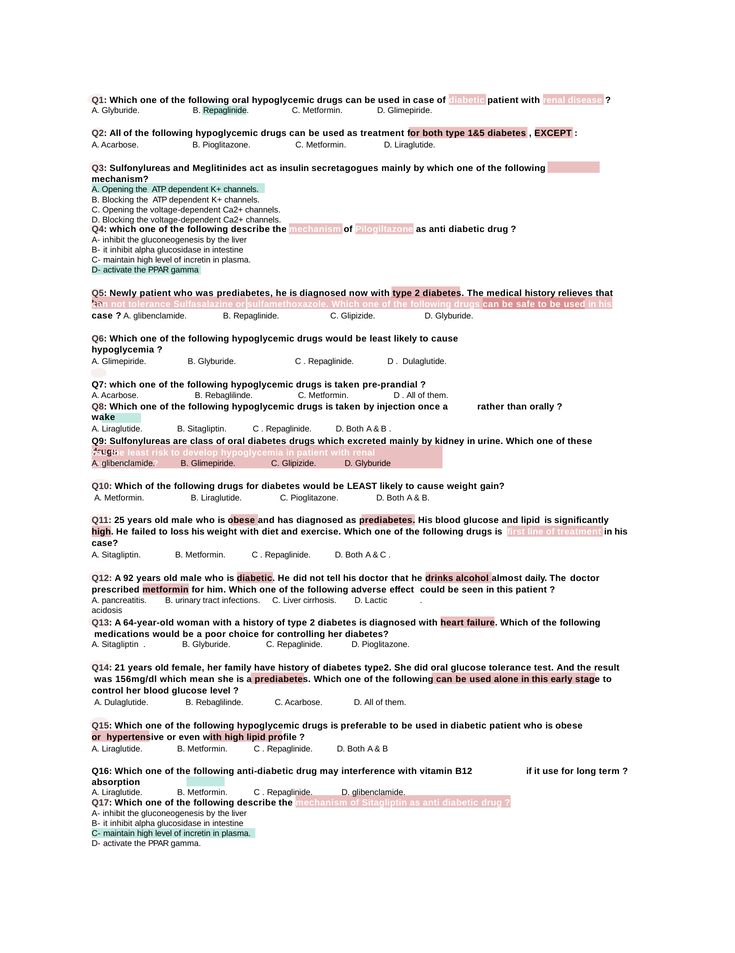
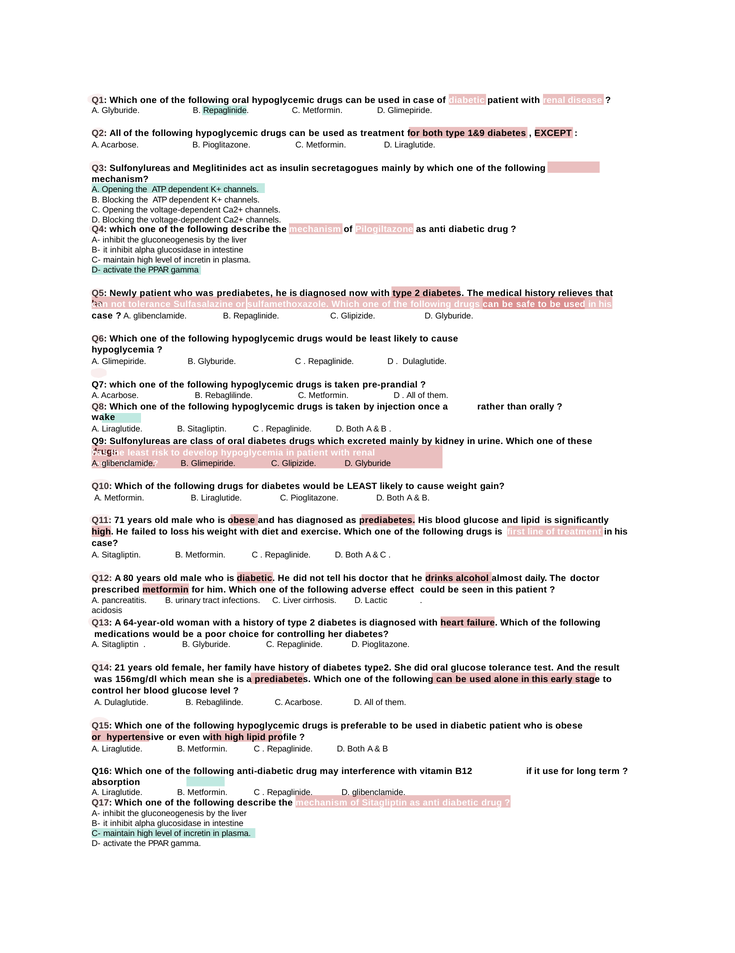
1&5: 1&5 -> 1&9 (476, 133)
25: 25 -> 71 (119, 520)
92: 92 -> 80 (128, 578)
